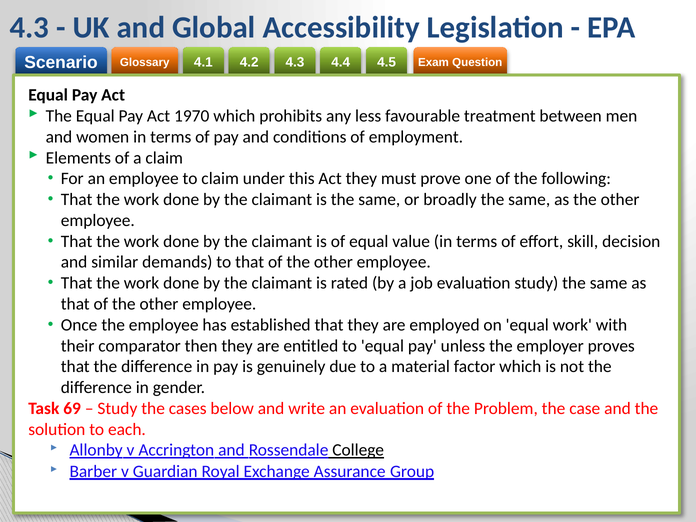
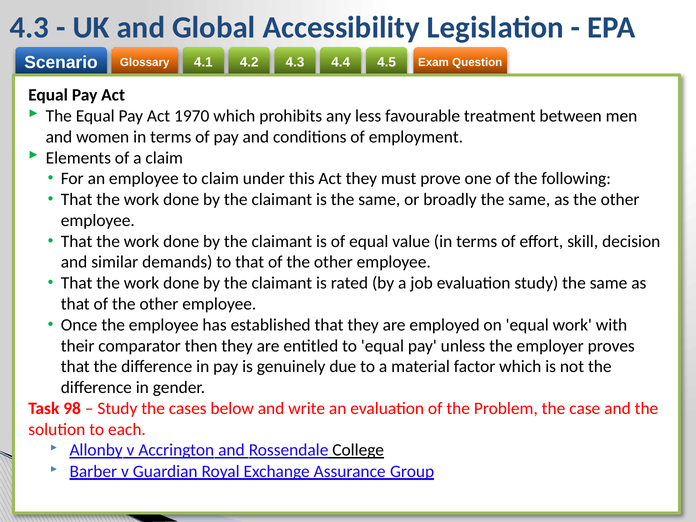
69: 69 -> 98 (72, 408)
